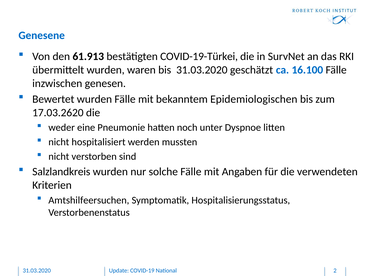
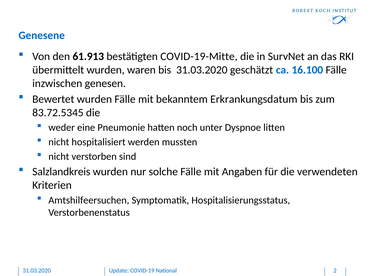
COVID-19-Türkei: COVID-19-Türkei -> COVID-19-Mitte (199, 57)
Epidemiologischen: Epidemiologischen -> Erkrankungsdatum (254, 99)
17.03.2620: 17.03.2620 -> 83.72.5345 (58, 113)
